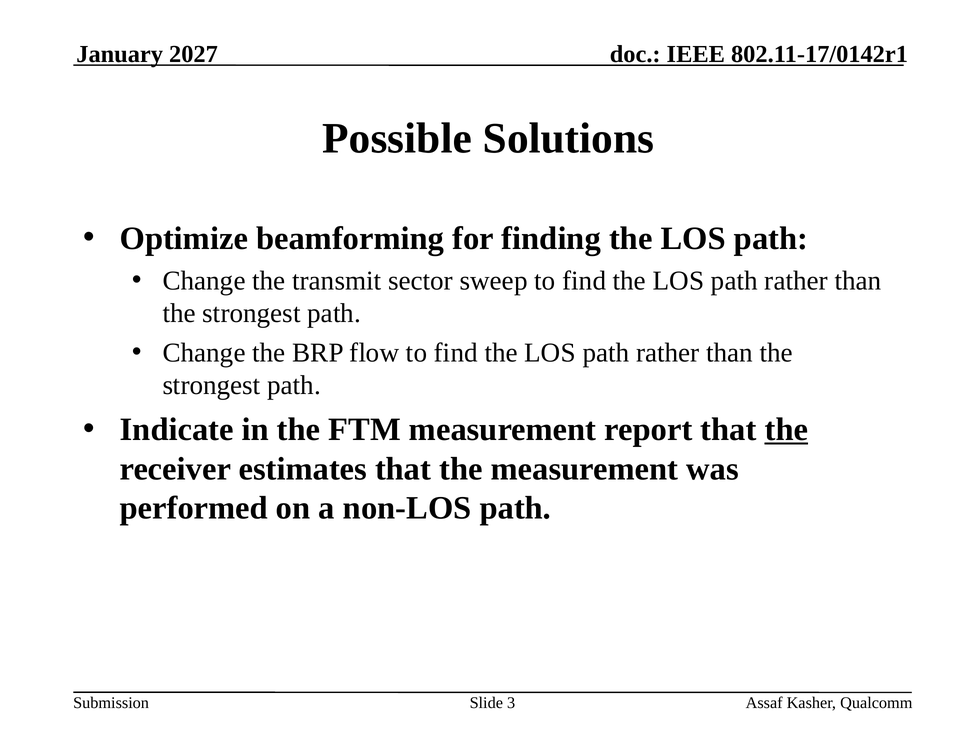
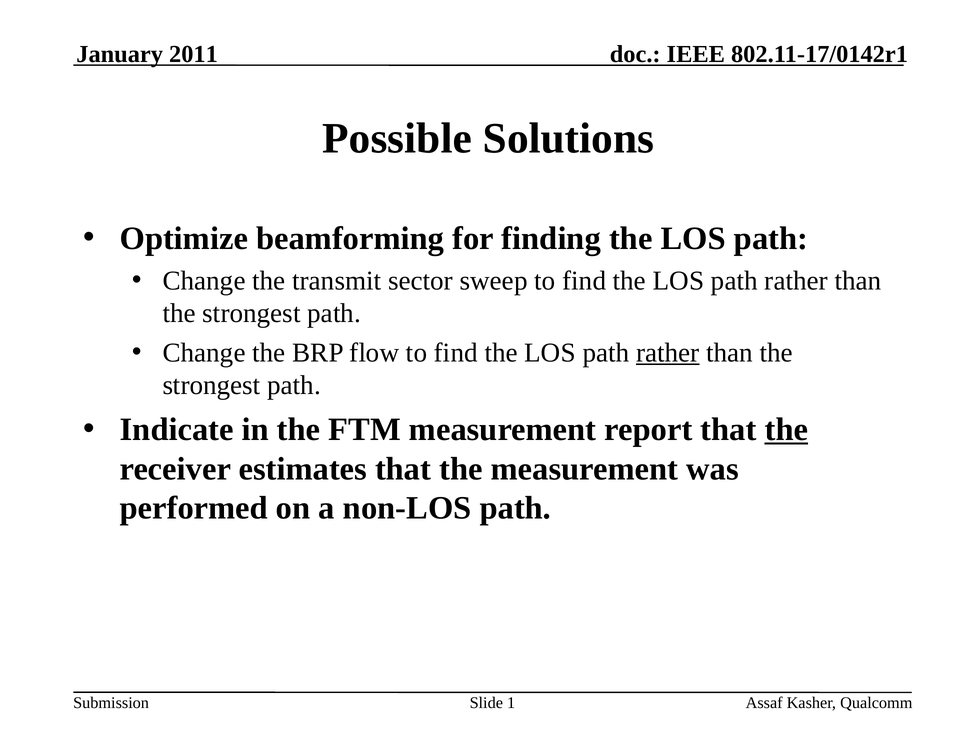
2027: 2027 -> 2011 (193, 54)
rather underline: none -> present (668, 353)
3: 3 -> 1 (511, 703)
